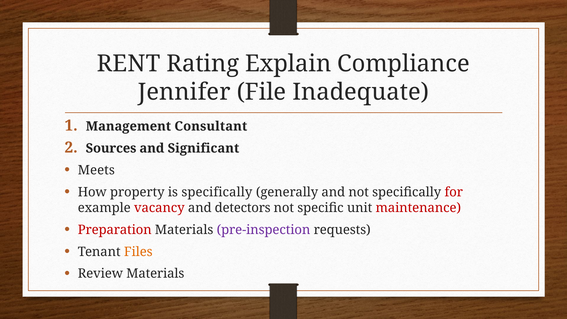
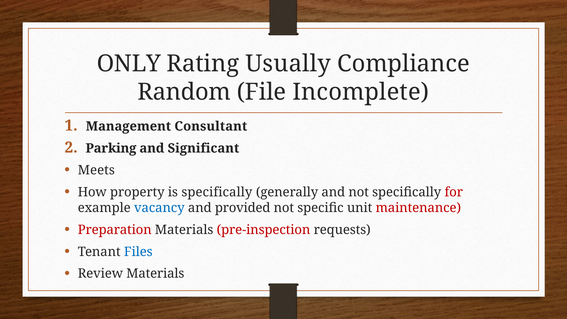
RENT: RENT -> ONLY (129, 64)
Explain: Explain -> Usually (288, 64)
Jennifer: Jennifer -> Random (184, 92)
Inadequate: Inadequate -> Incomplete (361, 92)
Sources: Sources -> Parking (111, 148)
vacancy colour: red -> blue (159, 208)
detectors: detectors -> provided (243, 208)
pre-inspection colour: purple -> red (264, 230)
Files colour: orange -> blue (138, 252)
